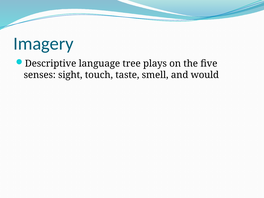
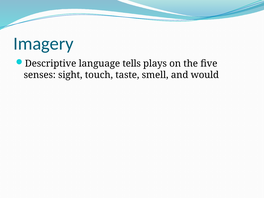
tree: tree -> tells (132, 64)
